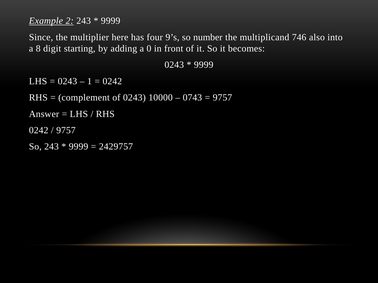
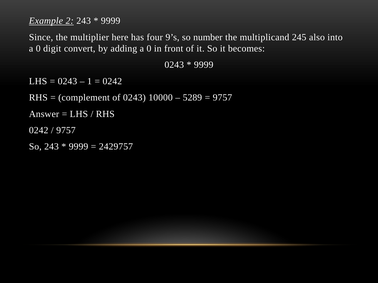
746: 746 -> 245 (299, 37)
8: 8 -> 0 (38, 49)
starting: starting -> convert (80, 49)
0743: 0743 -> 5289 (192, 98)
